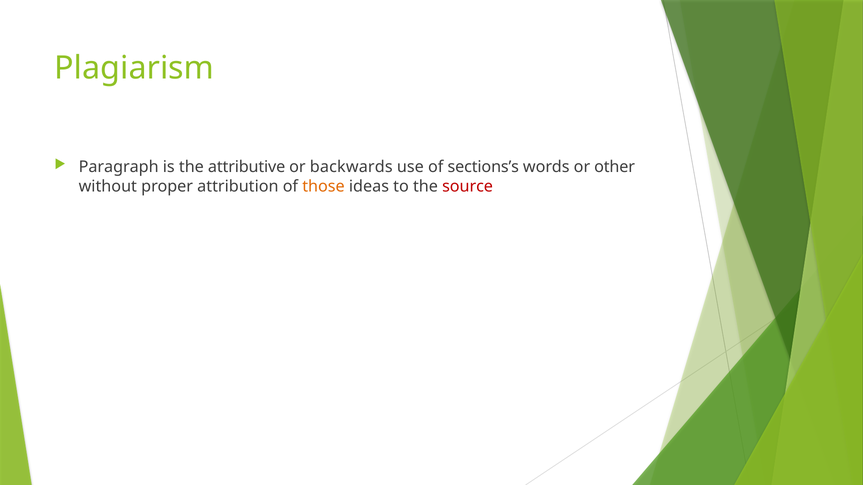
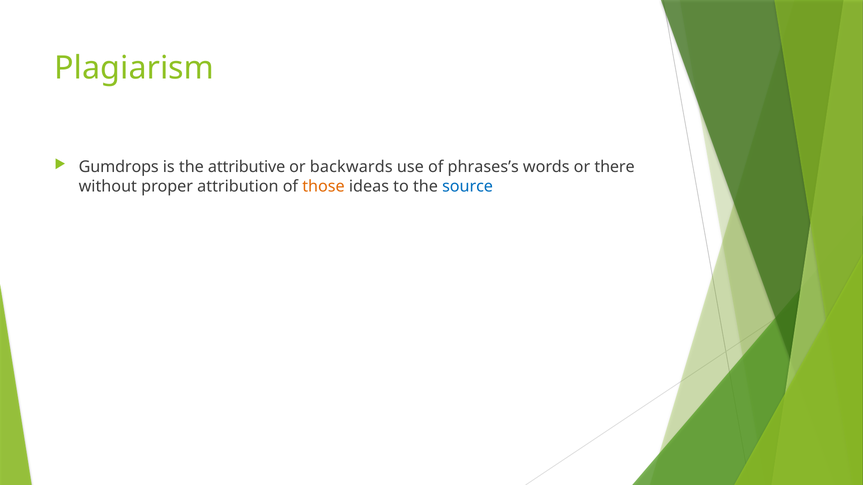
Paragraph: Paragraph -> Gumdrops (119, 167)
sections’s: sections’s -> phrases’s (483, 167)
other: other -> there (615, 167)
source colour: red -> blue (468, 186)
